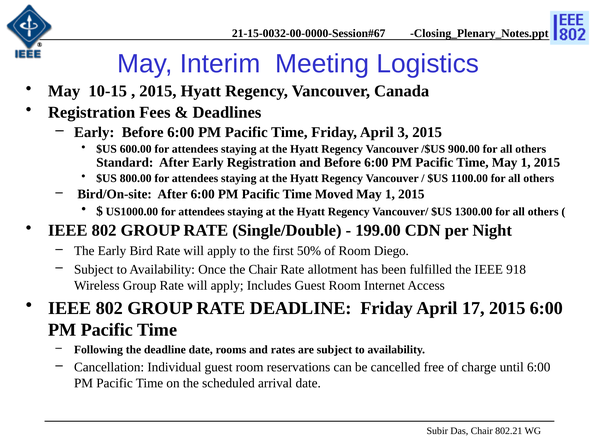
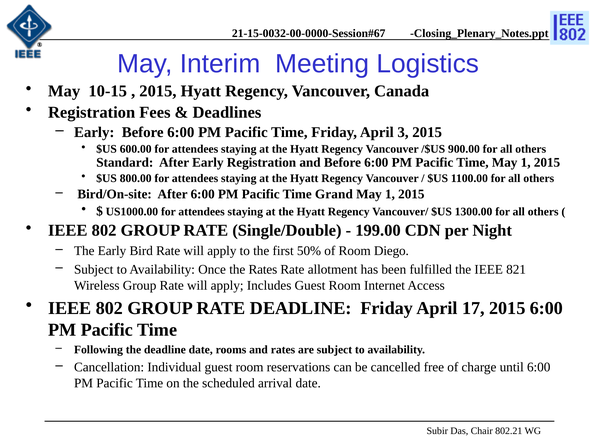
Moved: Moved -> Grand (334, 194)
the Chair: Chair -> Rates (263, 269)
918: 918 -> 821 (516, 269)
